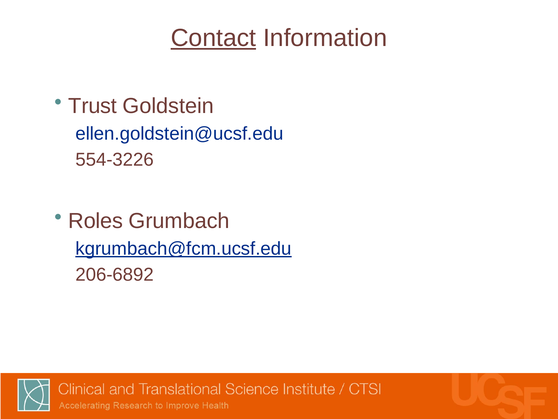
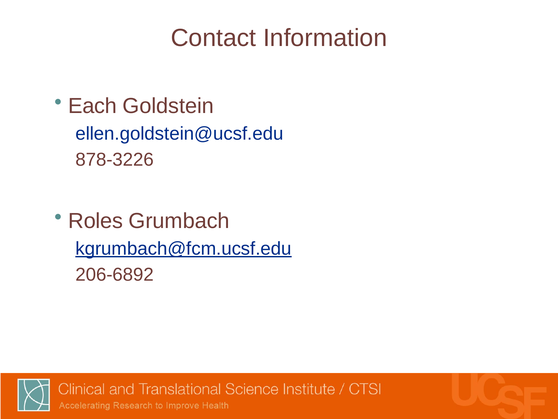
Contact underline: present -> none (213, 38)
Trust: Trust -> Each (93, 106)
554-3226: 554-3226 -> 878-3226 (115, 159)
